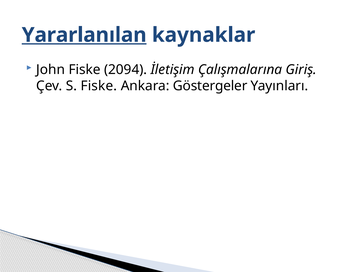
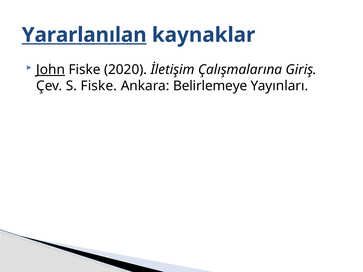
John underline: none -> present (51, 70)
2094: 2094 -> 2020 (126, 70)
Göstergeler: Göstergeler -> Belirlemeye (210, 86)
